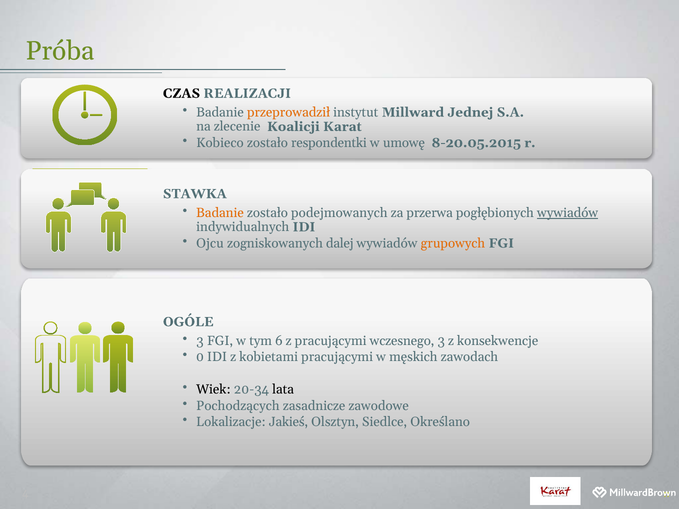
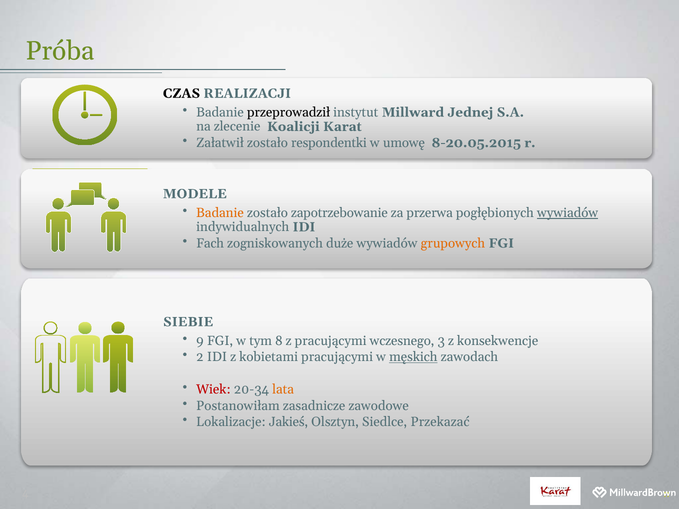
przeprowadził colour: orange -> black (288, 112)
Kobieco: Kobieco -> Załatwił (220, 143)
STAWKA: STAWKA -> MODELE (195, 194)
podejmowanych: podejmowanych -> zapotrzebowanie (339, 213)
Ojcu: Ojcu -> Fach (210, 243)
dalej: dalej -> duże (340, 243)
OGÓLE: OGÓLE -> SIEBIE (188, 322)
3: 3 -> 9 (200, 341)
6: 6 -> 8 (279, 341)
0: 0 -> 2 (200, 357)
męskich underline: none -> present (413, 357)
Wiek colour: black -> red (213, 390)
lata colour: black -> orange (283, 390)
Pochodzących: Pochodzących -> Postanowiłam (238, 406)
Określano: Określano -> Przekazać (440, 422)
